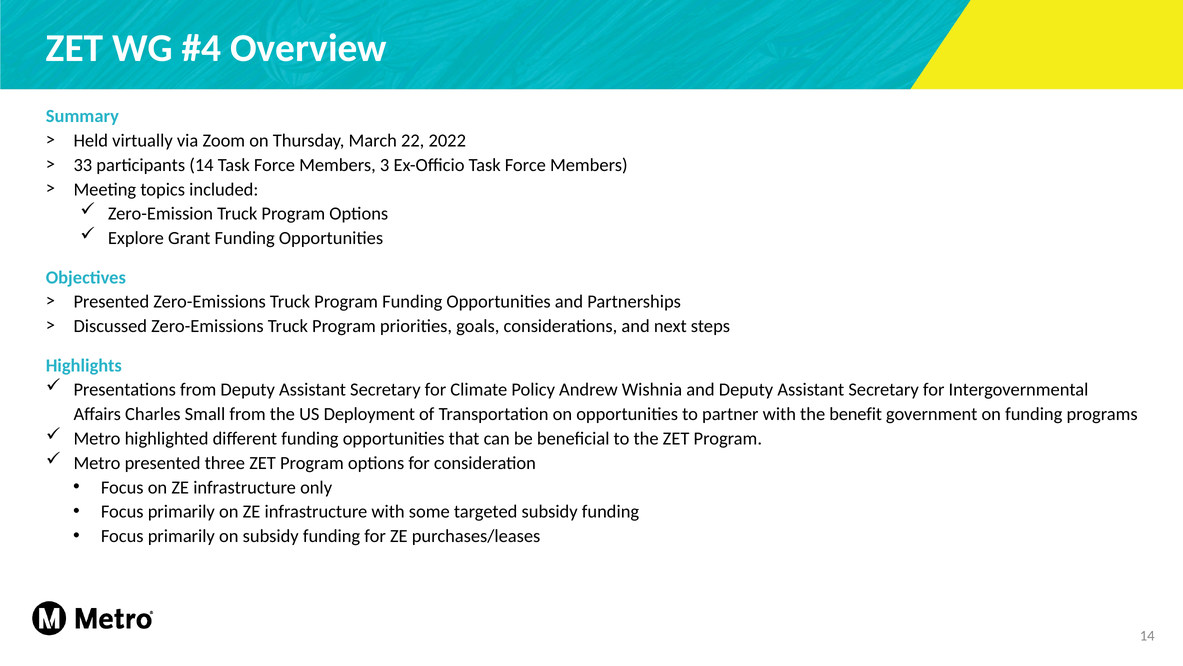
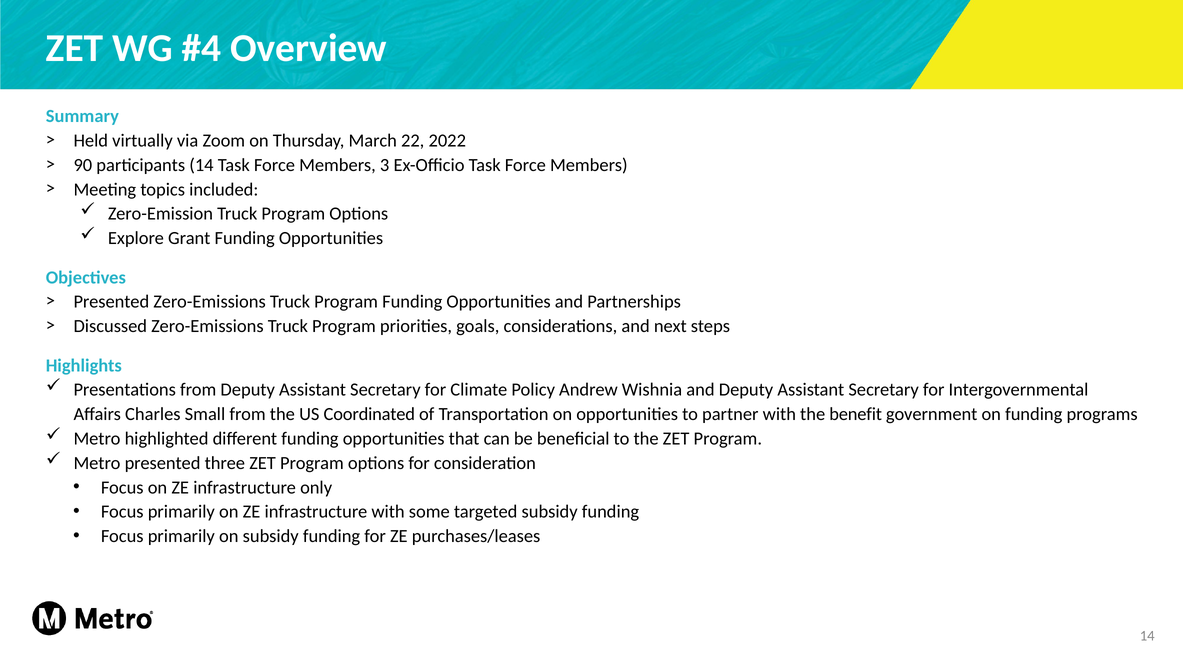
33: 33 -> 90 (83, 165)
Deployment: Deployment -> Coordinated (369, 414)
